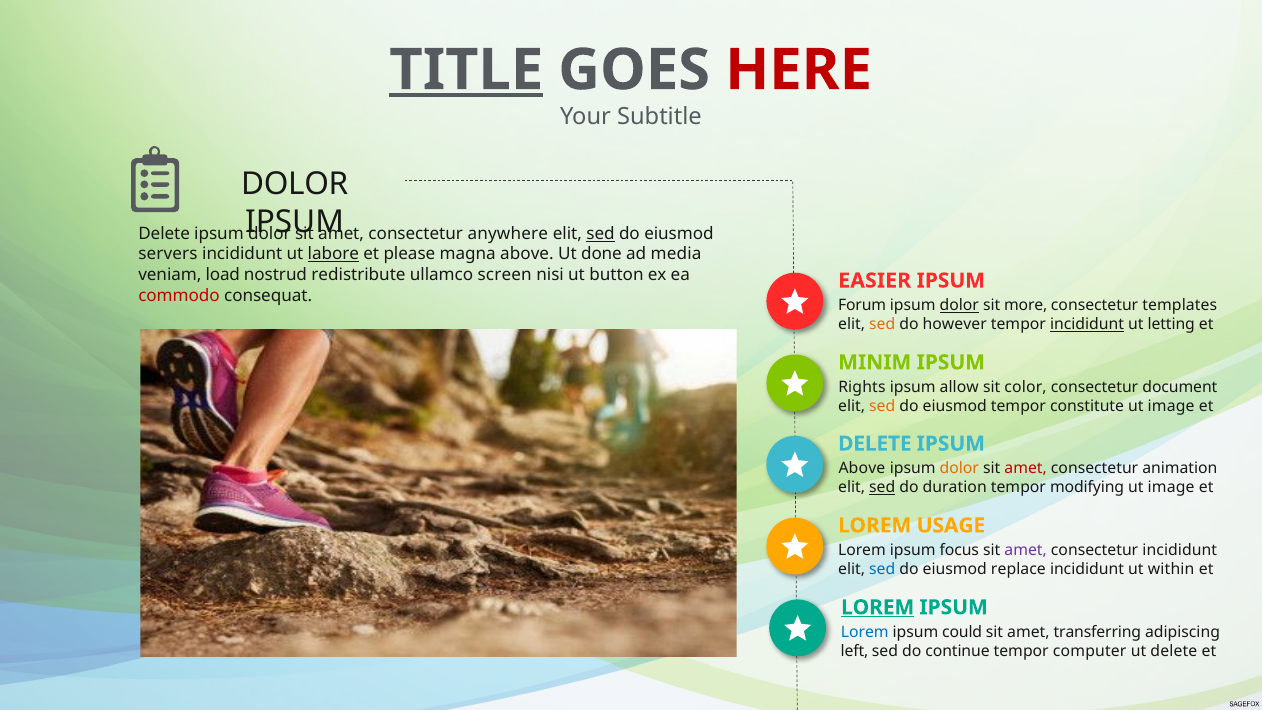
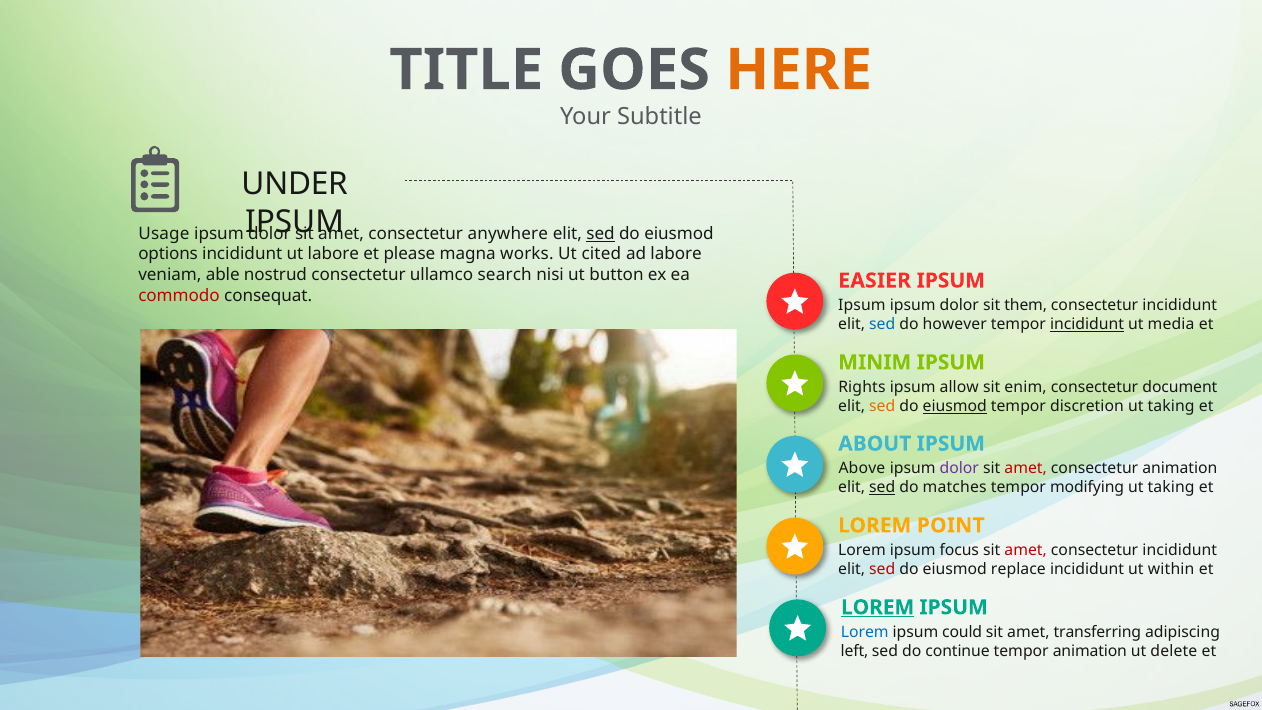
TITLE underline: present -> none (466, 70)
HERE colour: red -> orange (799, 70)
DOLOR: DOLOR -> UNDER (295, 184)
Delete: Delete -> Usage (164, 234)
servers: servers -> options (168, 254)
labore underline: present -> none (333, 254)
magna above: above -> works (527, 254)
done: done -> cited (601, 254)
ad media: media -> labore (676, 254)
load: load -> able (223, 275)
nostrud redistribute: redistribute -> consectetur (359, 275)
screen: screen -> search (505, 275)
Forum: Forum -> Ipsum (862, 305)
dolor underline: present -> none (959, 305)
more: more -> them (1026, 305)
templates: templates -> incididunt (1180, 305)
sed colour: orange -> blue (882, 324)
letting: letting -> media (1171, 324)
color: color -> enim (1026, 387)
eiusmod underline: none -> present (955, 406)
constitute: constitute -> discretion (1087, 406)
image: image -> taking (1171, 406)
DELETE: DELETE -> ABOUT (875, 444)
dolor colour: orange -> purple (959, 469)
duration: duration -> matches (955, 487)
image: image -> taking (1171, 487)
USAGE: USAGE -> POINT (951, 525)
amet colour: purple -> red (1026, 550)
sed colour: blue -> red (882, 569)
tempor computer: computer -> animation (1090, 651)
